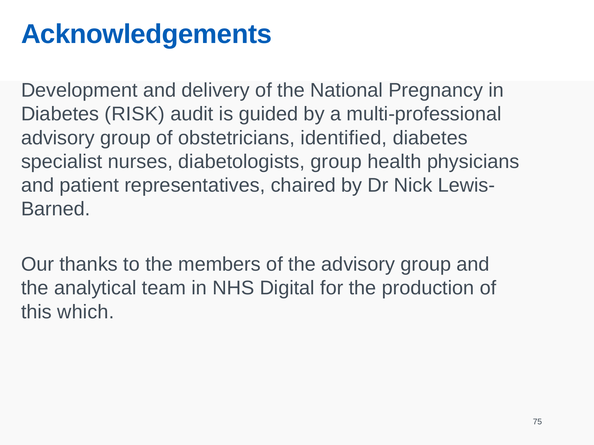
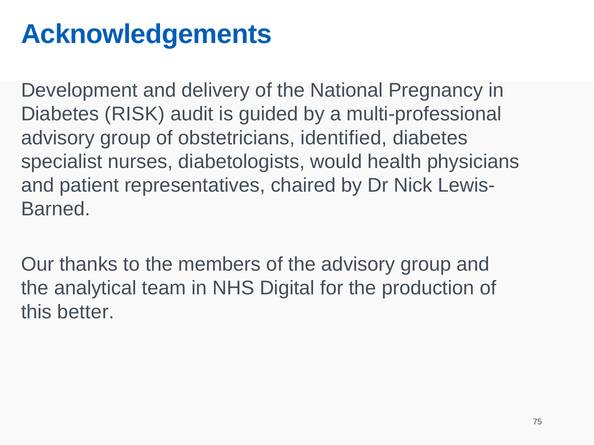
diabetologists group: group -> would (336, 162)
which: which -> better (86, 312)
